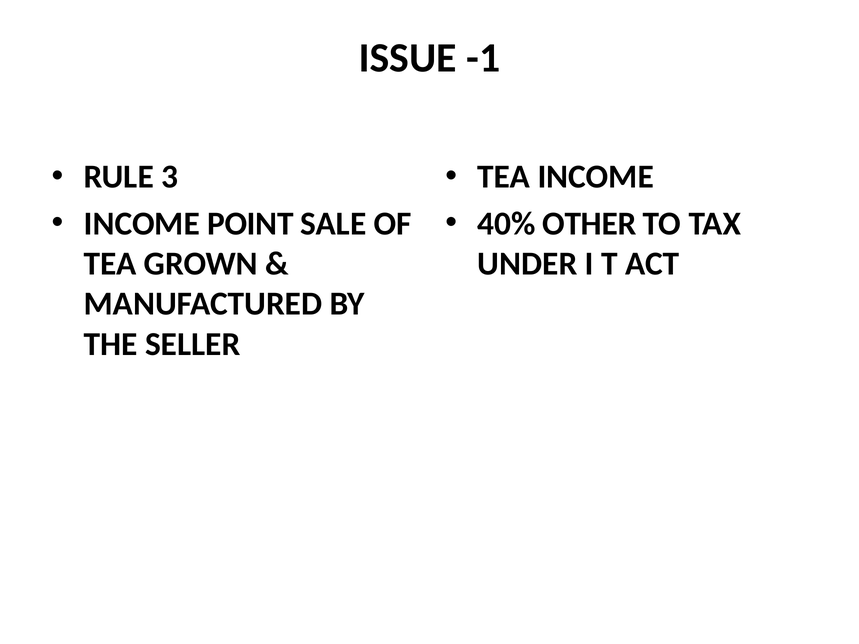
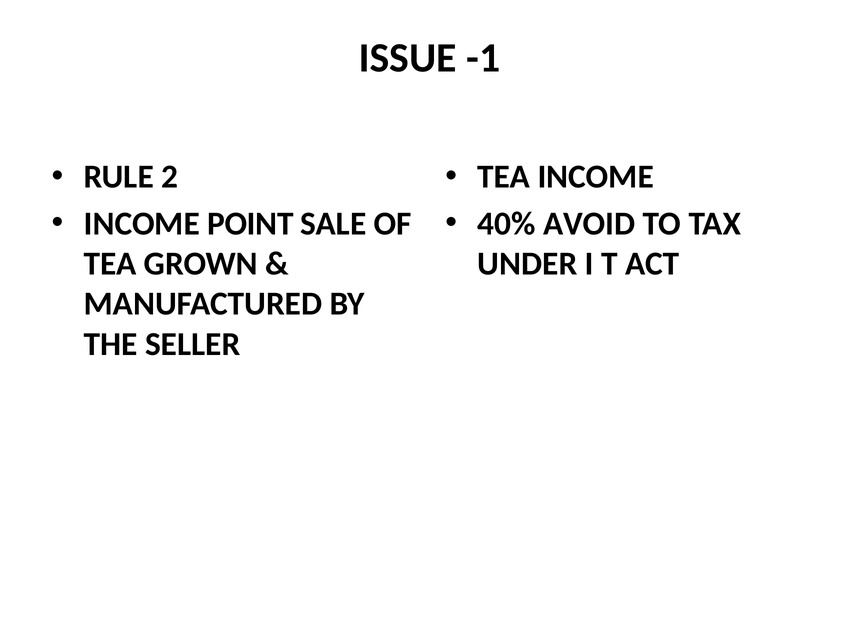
3: 3 -> 2 (170, 177)
OTHER: OTHER -> AVOID (589, 224)
